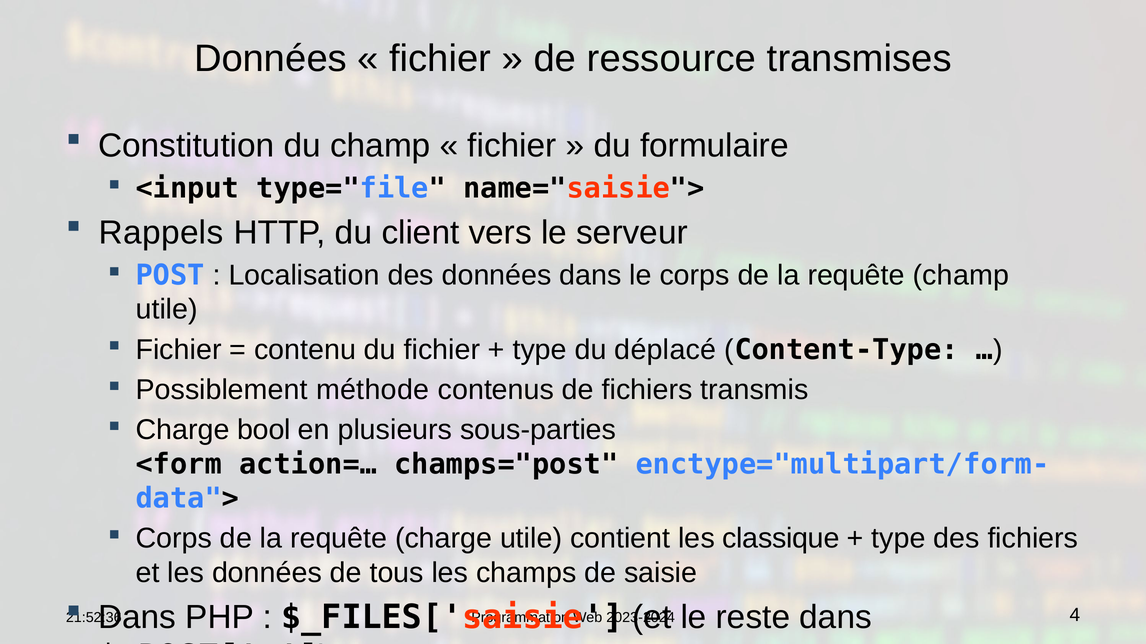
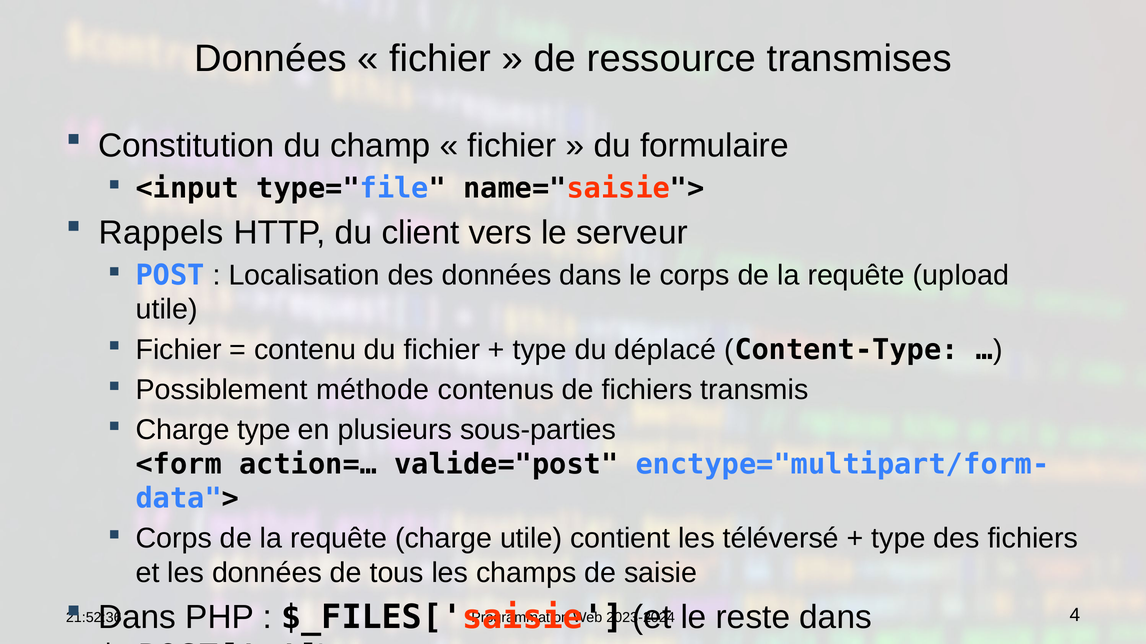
requête champ: champ -> upload (961, 275)
Charge bool: bool -> type (264, 430)
champs="post: champs="post -> valide="post (506, 465)
classique: classique -> téléversé (781, 539)
